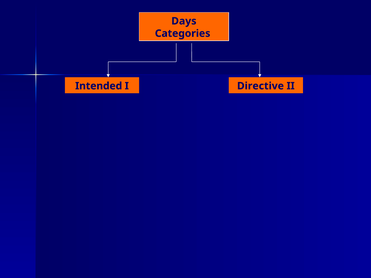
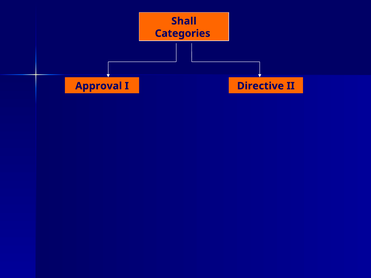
Days: Days -> Shall (184, 21)
Intended: Intended -> Approval (99, 86)
